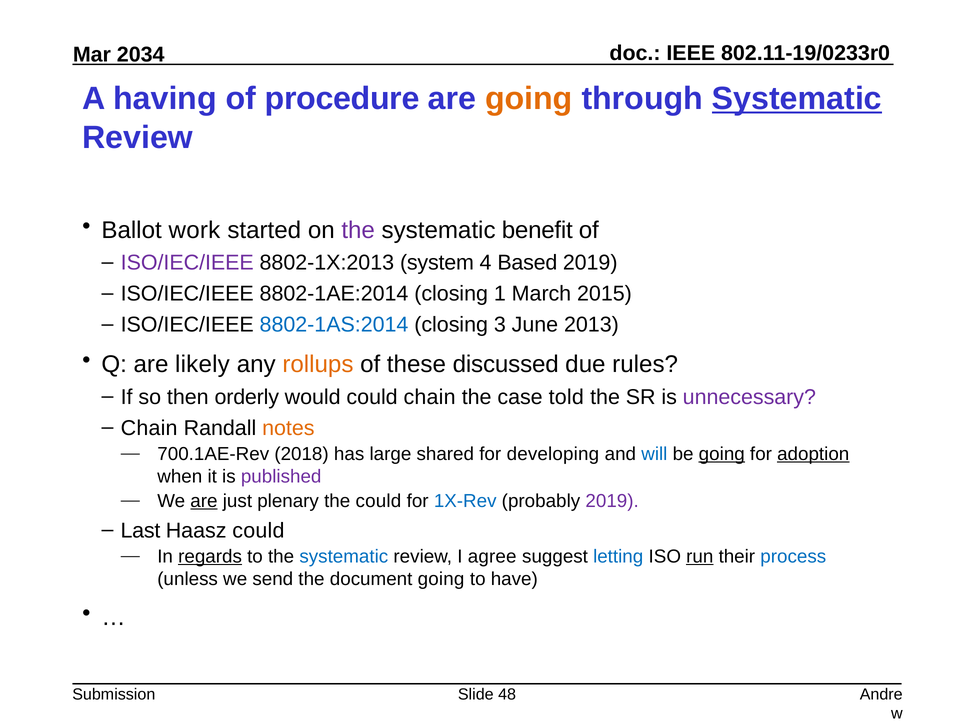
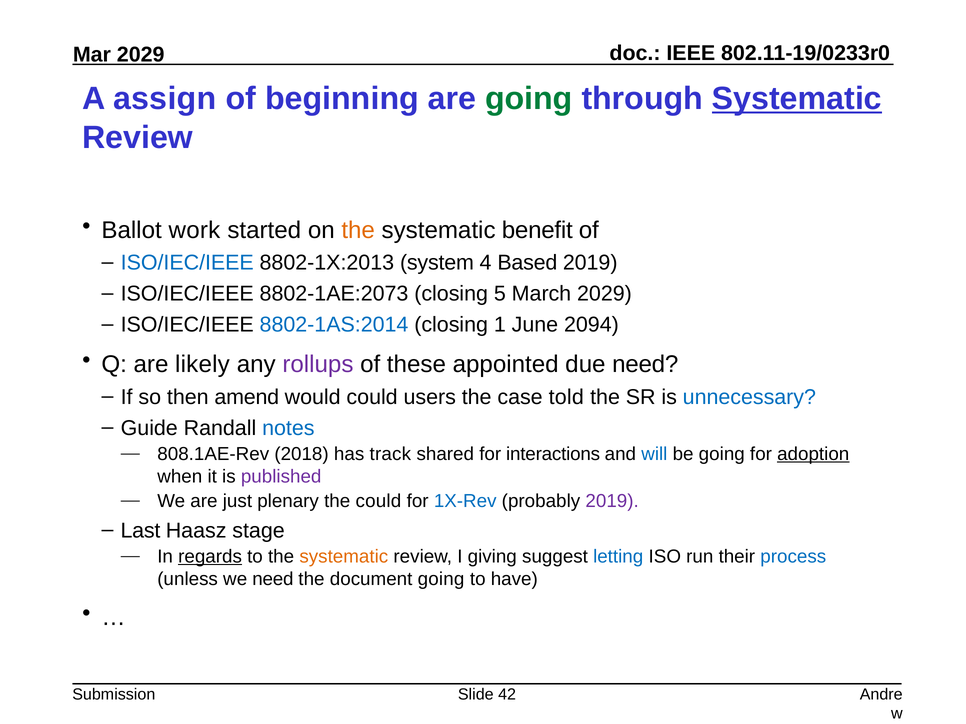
2034: 2034 -> 2029 (141, 55)
having: having -> assign (165, 99)
procedure: procedure -> beginning (342, 99)
going colour: orange -> green (529, 99)
the colour: purple -> orange (358, 230)
ISO/IEC/IEEE colour: purple -> blue (187, 263)
8802-1AE:2014: 8802-1AE:2014 -> 8802-1AE:2073 (334, 294)
1: 1 -> 5 (500, 294)
March 2015: 2015 -> 2029 (604, 294)
3: 3 -> 1 (500, 325)
2013: 2013 -> 2094 (591, 325)
rollups colour: orange -> purple (318, 365)
discussed: discussed -> appointed (506, 365)
due rules: rules -> need (645, 365)
orderly: orderly -> amend (247, 397)
could chain: chain -> users (430, 397)
unnecessary colour: purple -> blue (749, 397)
Chain: Chain -> Guide (149, 428)
notes colour: orange -> blue (288, 428)
700.1AE-Rev: 700.1AE-Rev -> 808.1AE-Rev (213, 454)
large: large -> track (390, 454)
developing: developing -> interactions (553, 454)
going underline: present -> none (722, 454)
are underline: present -> none (204, 501)
Haasz could: could -> stage (259, 531)
systematic colour: blue -> orange (344, 557)
agree: agree -> giving (492, 557)
run underline: present -> none (700, 557)
we send: send -> need (273, 579)
48: 48 -> 42 (507, 695)
